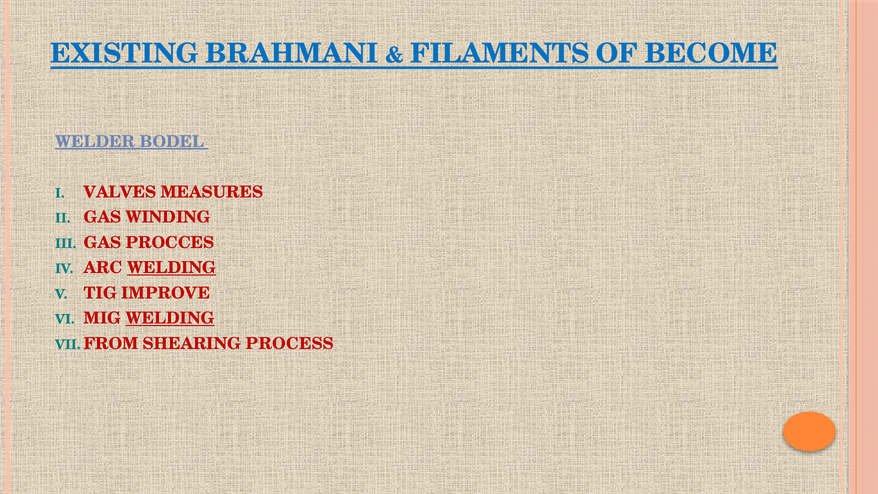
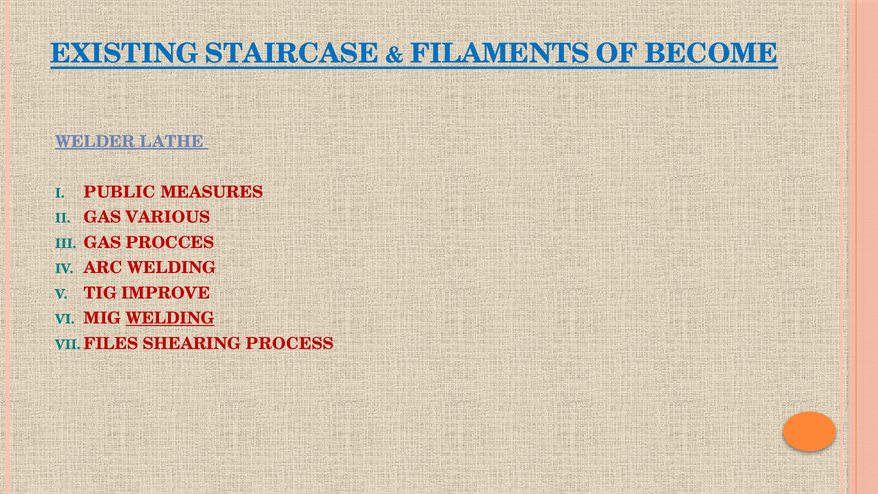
BRAHMANI: BRAHMANI -> STAIRCASE (292, 54)
BODEL: BODEL -> LATHE (172, 142)
VALVES: VALVES -> PUBLIC (120, 192)
WINDING: WINDING -> VARIOUS (168, 217)
WELDING underline: present -> none (172, 268)
FROM: FROM -> FILES (111, 344)
